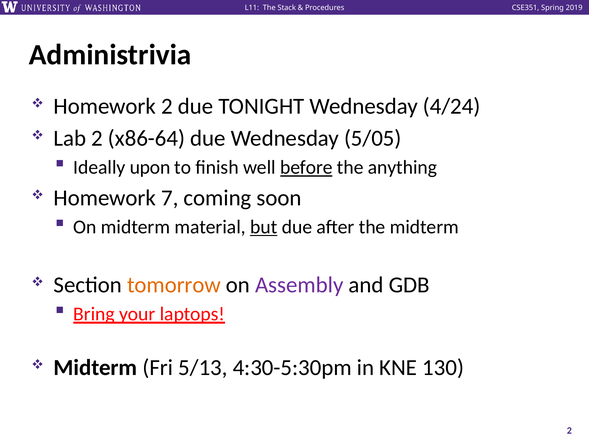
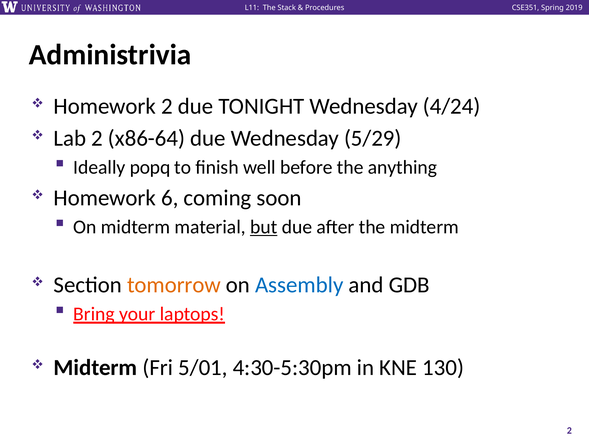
5/05: 5/05 -> 5/29 (373, 138)
upon: upon -> popq (150, 167)
before underline: present -> none (306, 167)
7: 7 -> 6 (170, 198)
Assembly colour: purple -> blue (299, 285)
5/13: 5/13 -> 5/01 (203, 367)
